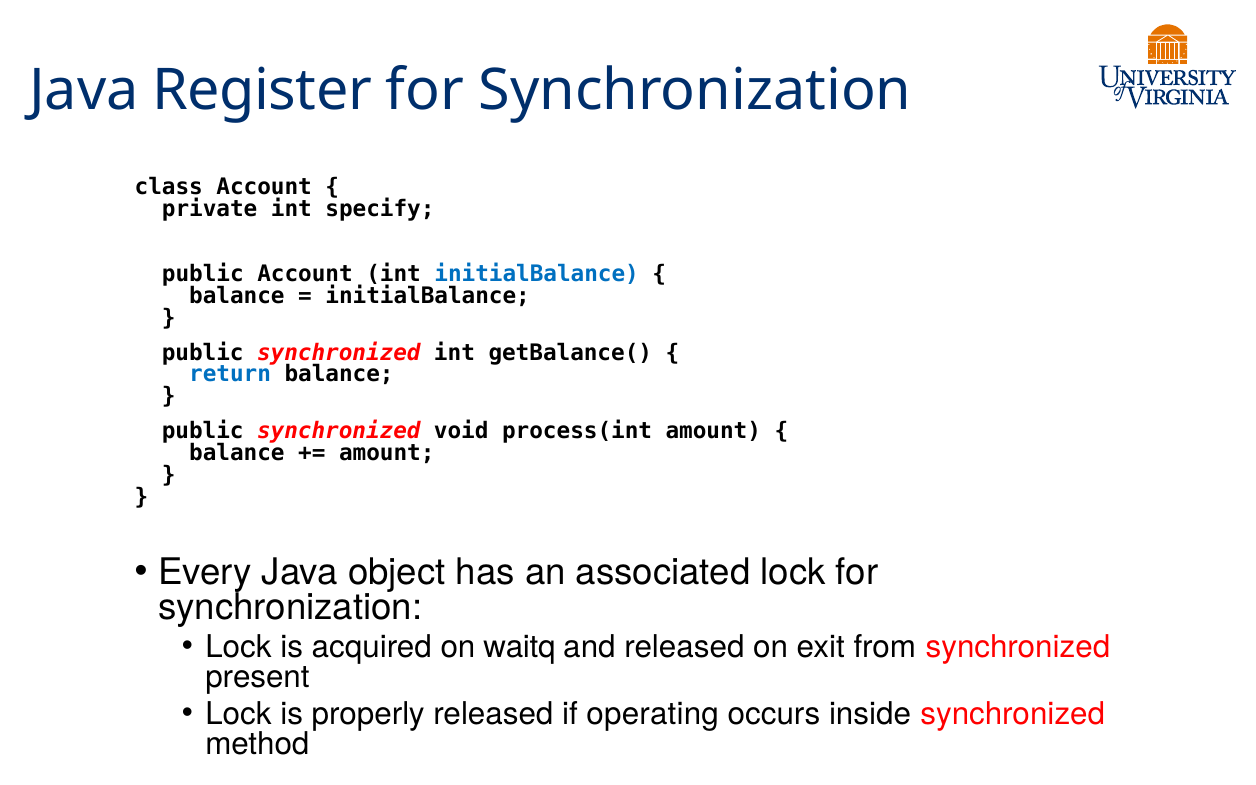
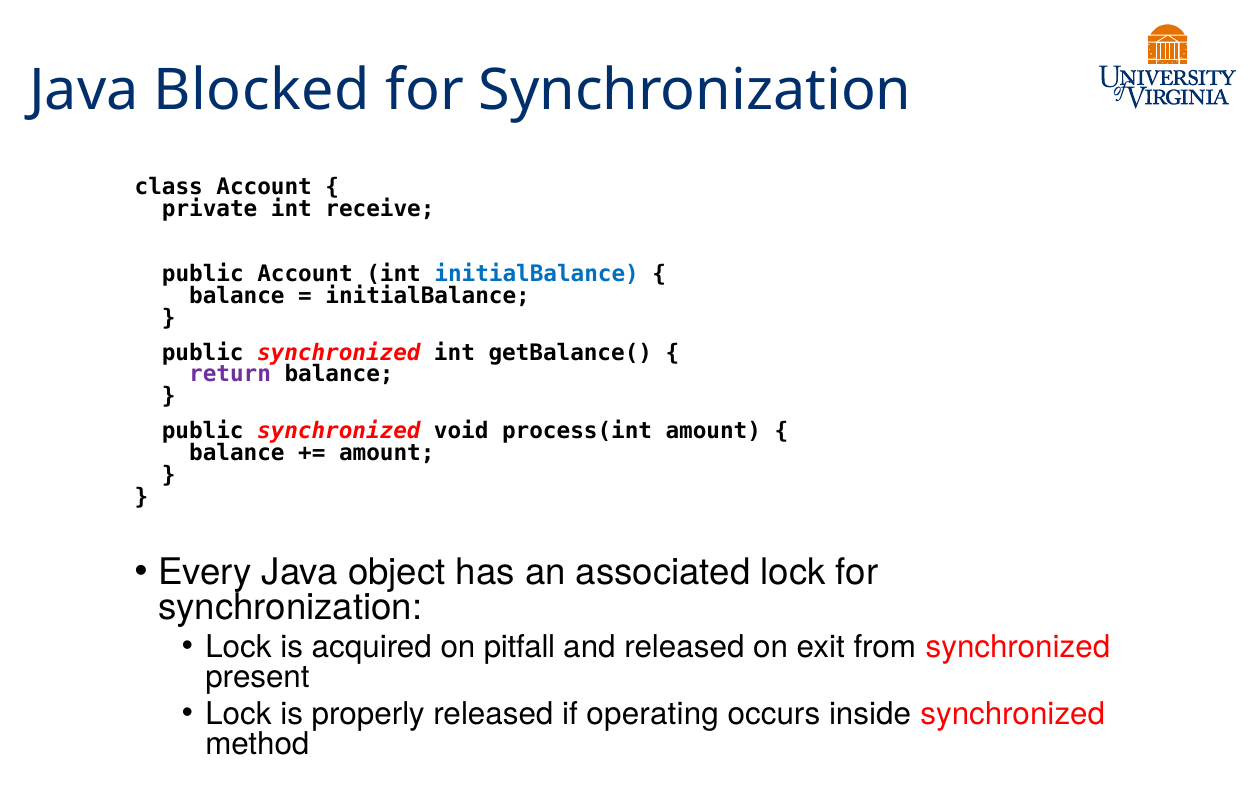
Register: Register -> Blocked (262, 90)
specify: specify -> receive (380, 209)
return colour: blue -> purple (230, 374)
waitq: waitq -> pitfall (519, 647)
